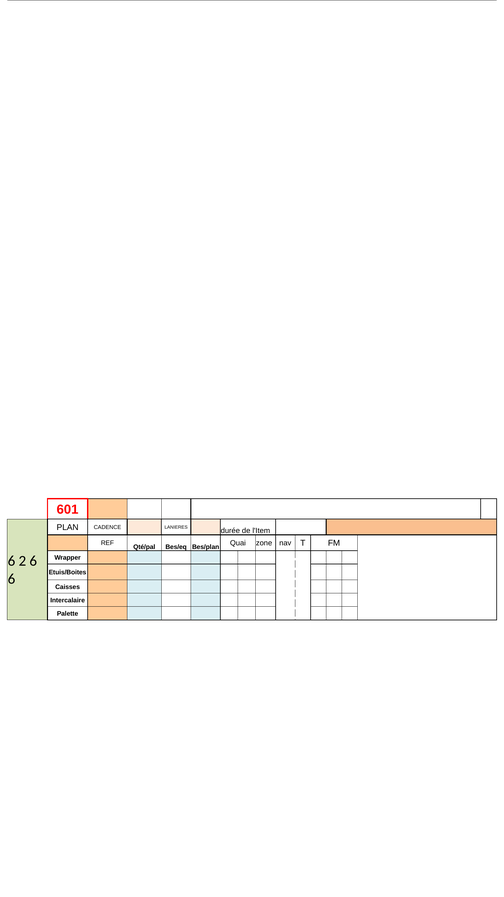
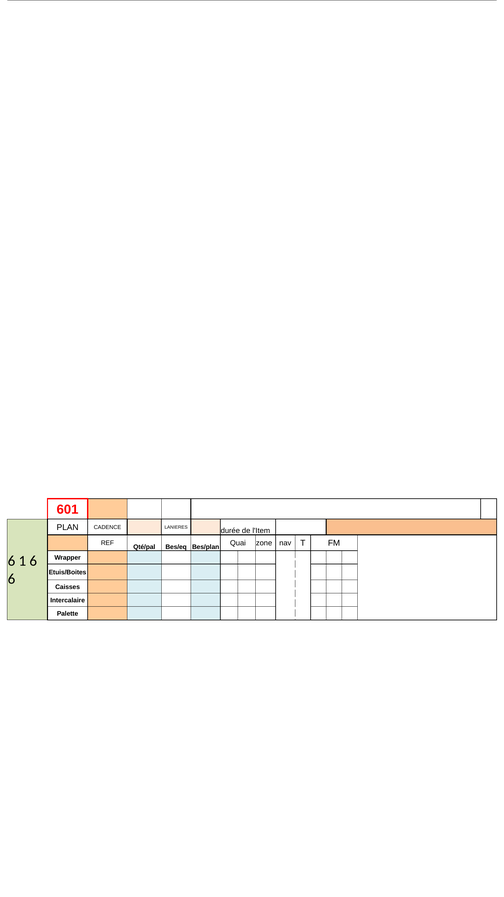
2: 2 -> 1 (22, 560)
